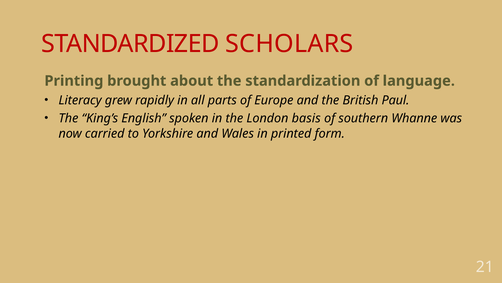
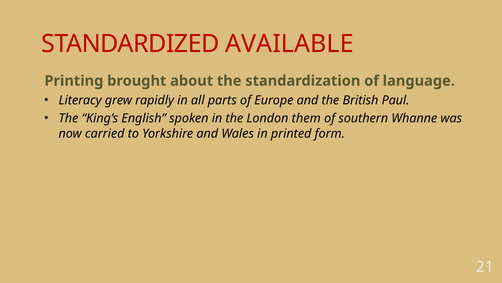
SCHOLARS: SCHOLARS -> AVAILABLE (289, 44)
basis: basis -> them (306, 118)
